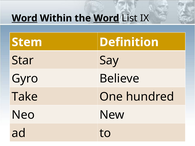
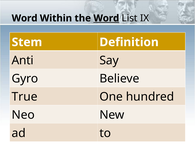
Word underline: present -> none (25, 18)
Star: Star -> Anti (23, 60)
Take: Take -> True (25, 97)
